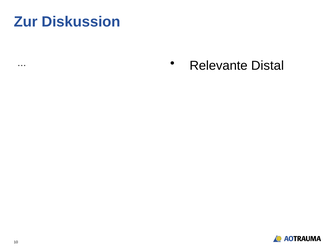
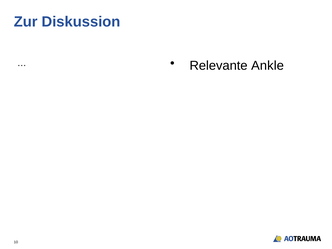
Distal: Distal -> Ankle (268, 66)
